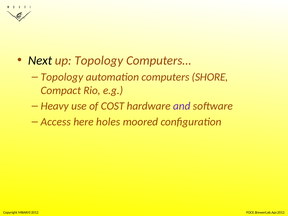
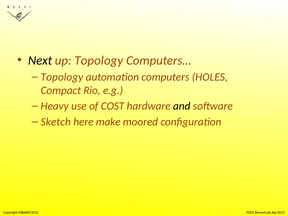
SHORE: SHORE -> HOLES (210, 77)
and colour: purple -> black (182, 106)
Access: Access -> Sketch (56, 122)
holes: holes -> make (108, 122)
